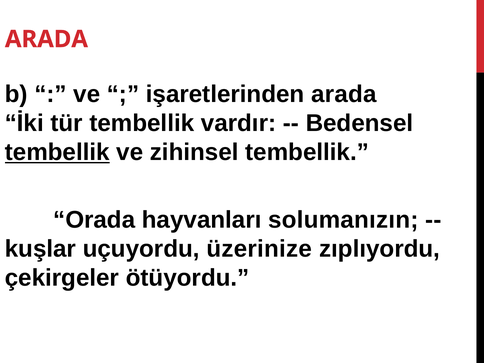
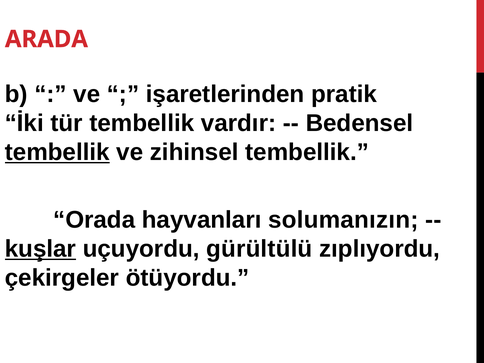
işaretlerinden arada: arada -> pratik (344, 94)
kuşlar underline: none -> present (40, 249)
üzerinize: üzerinize -> gürültülü (259, 249)
